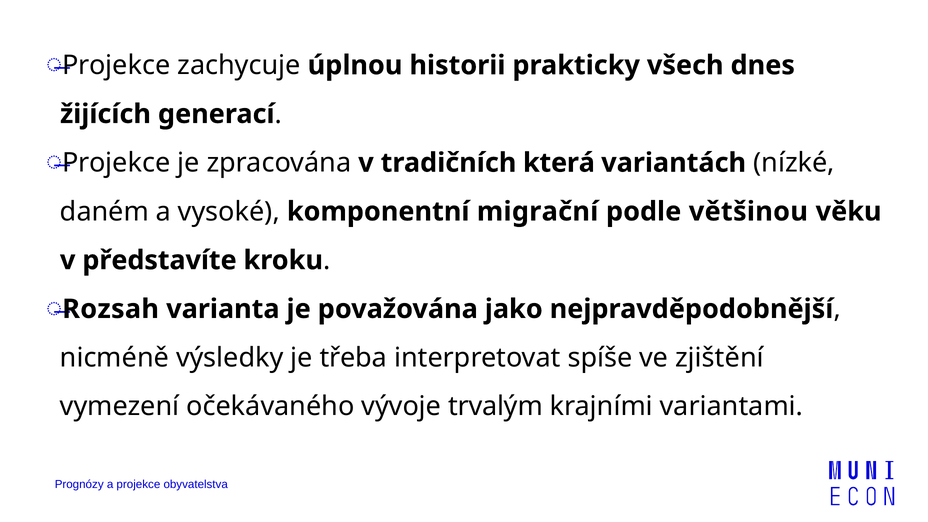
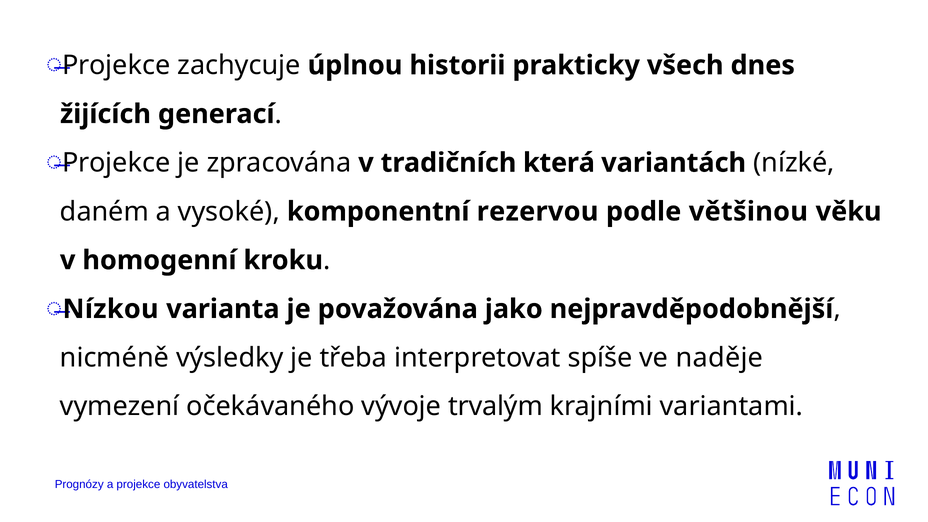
migrační: migrační -> rezervou (538, 212)
představíte: představíte -> homogenní (159, 260)
Rozsah: Rozsah -> Nízkou (111, 309)
zjištění: zjištění -> naděje (719, 358)
